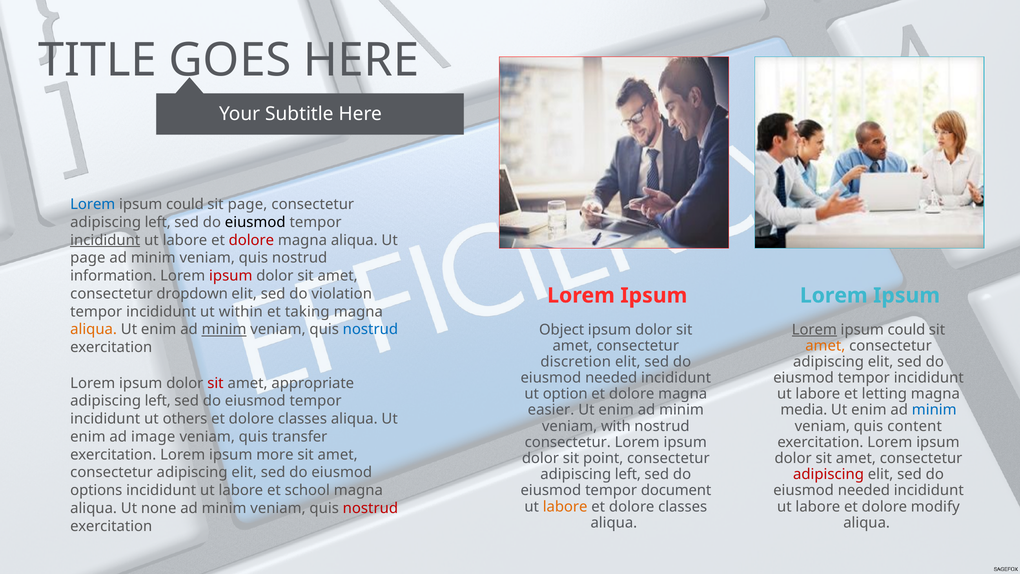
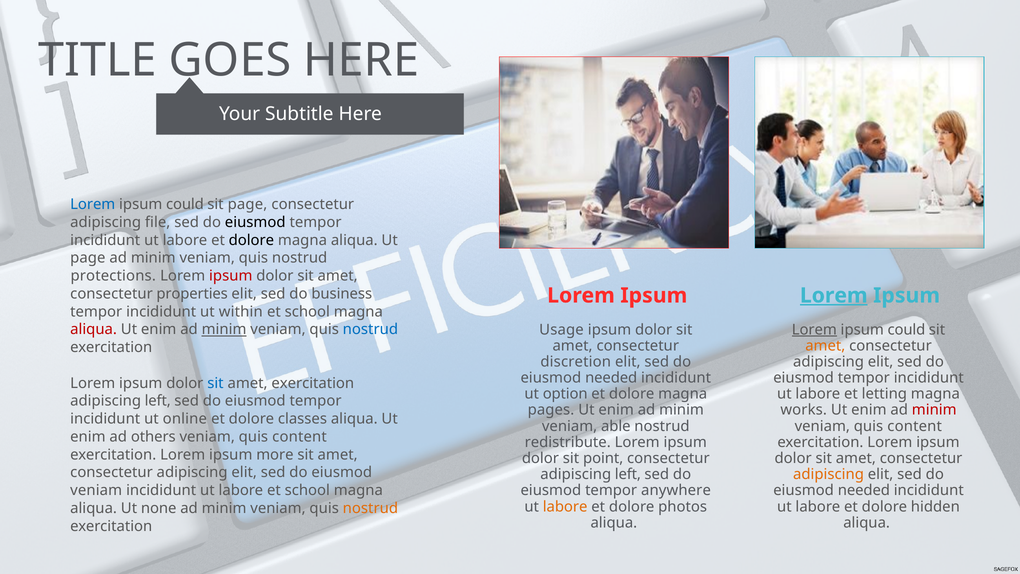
left: left -> file (158, 222)
incididunt underline: present -> none (105, 240)
dolore colour: red -> black (251, 240)
information: information -> protections (113, 276)
dropdown: dropdown -> properties (192, 294)
violation: violation -> business (342, 294)
Lorem underline: none -> present (834, 295)
taking: taking -> school (307, 312)
aliqua colour: orange -> red (94, 329)
Object: Object -> Usage (561, 329)
sit colour: red -> blue (215, 383)
amet appropriate: appropriate -> exercitation (313, 383)
easier: easier -> pages (551, 410)
media: media -> works (804, 410)
minim colour: blue -> red (934, 410)
others: others -> online (185, 419)
with: with -> able (616, 426)
image: image -> others (153, 437)
transfer: transfer -> content (299, 437)
consectetur: consectetur -> redistribute (568, 442)
adipiscing colour: red -> orange (829, 474)
options: options -> veniam (96, 490)
document: document -> anywhere (676, 490)
classes: classes -> photos (683, 506)
modify: modify -> hidden (935, 506)
nostrud colour: red -> orange (370, 508)
